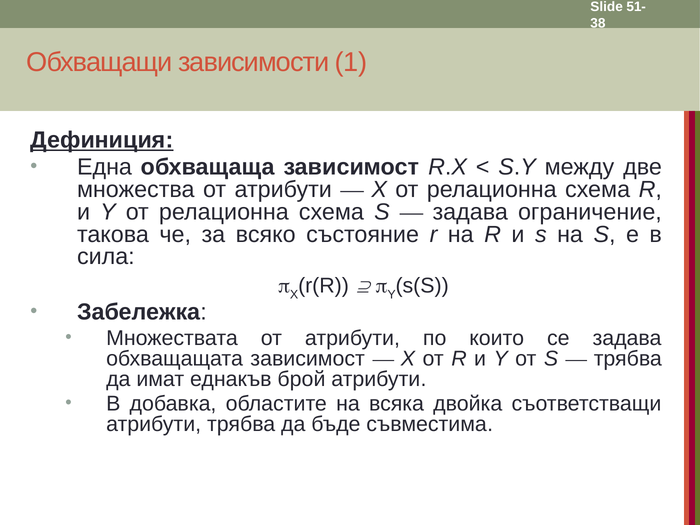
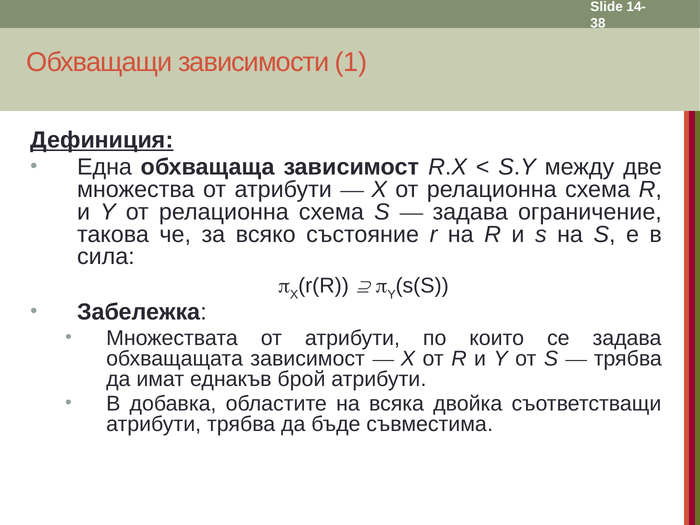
51-: 51- -> 14- (636, 7)
